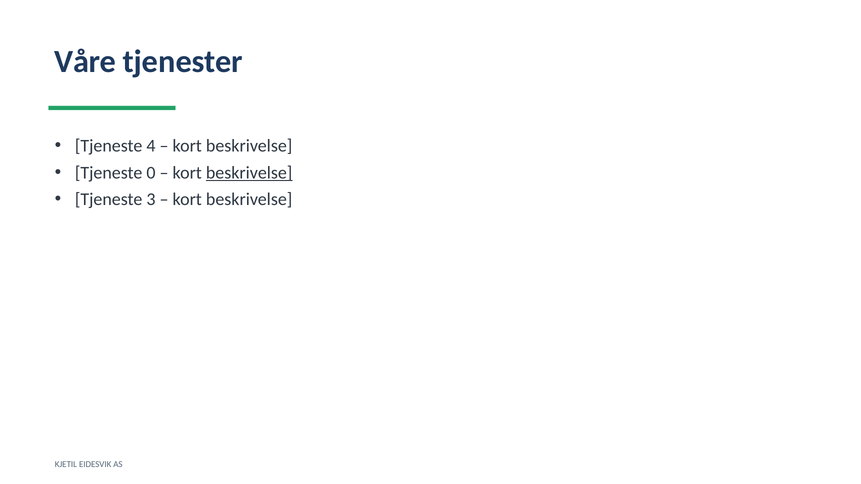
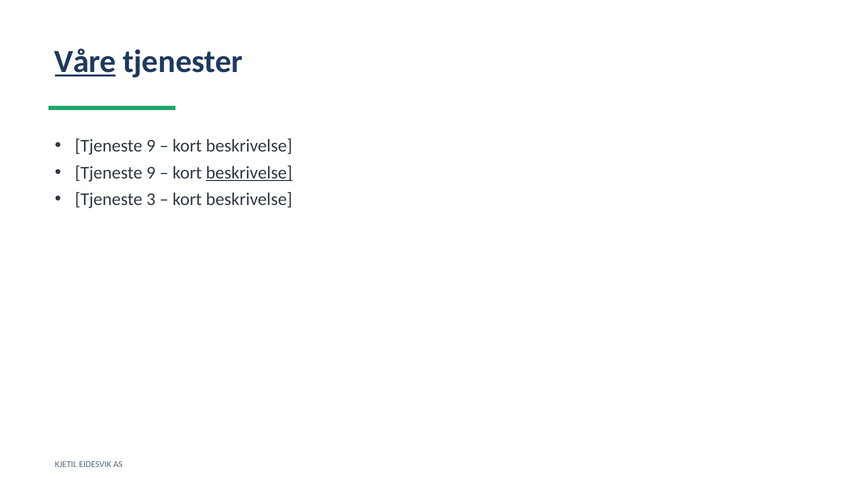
Våre underline: none -> present (85, 61)
4: 4 -> 9 (151, 146)
0: 0 -> 9 (151, 173)
